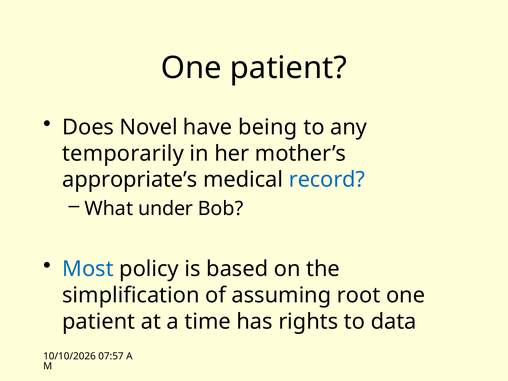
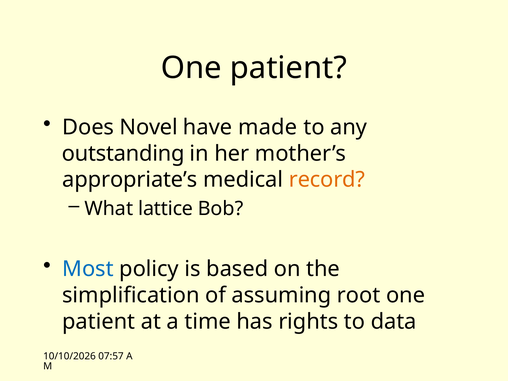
being: being -> made (268, 127)
temporarily: temporarily -> outstanding (123, 154)
record colour: blue -> orange (327, 180)
under: under -> lattice (166, 209)
